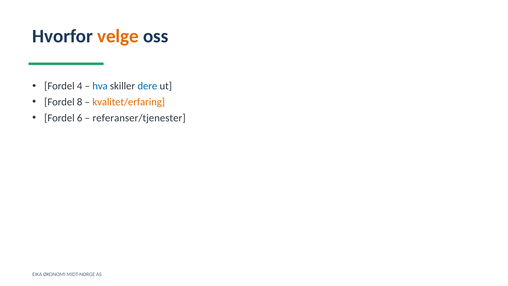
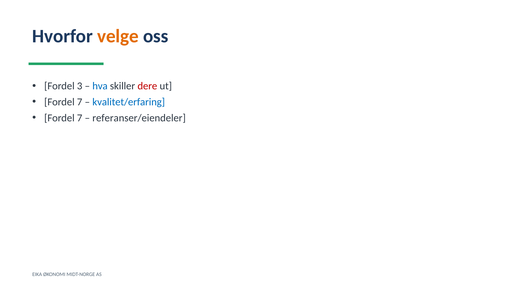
4: 4 -> 3 (80, 86)
dere colour: blue -> red (147, 86)
8: 8 -> 7 (80, 102)
kvalitet/erfaring colour: orange -> blue (129, 102)
6: 6 -> 7 (80, 118)
referanser/tjenester: referanser/tjenester -> referanser/eiendeler (139, 118)
